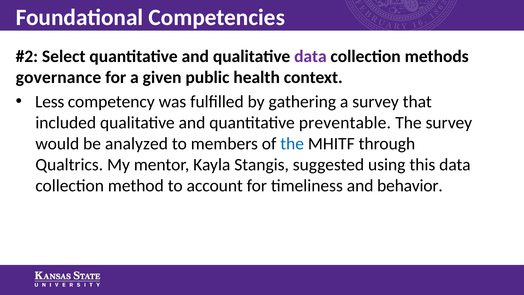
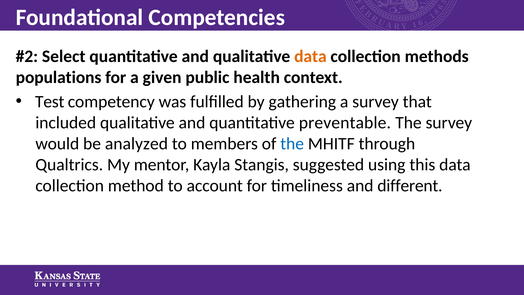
data colour: purple -> orange (310, 56)
governance: governance -> populations (59, 77)
Less: Less -> Test (50, 102)
behavior: behavior -> different (410, 185)
